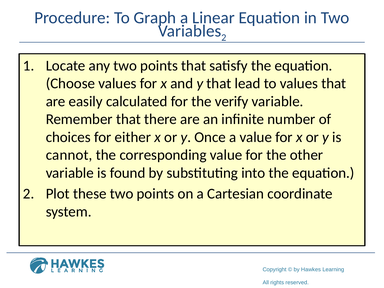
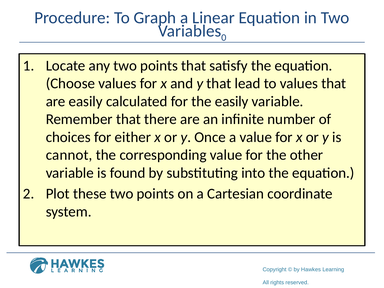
2: 2 -> 0 (224, 38)
the verify: verify -> easily (232, 101)
